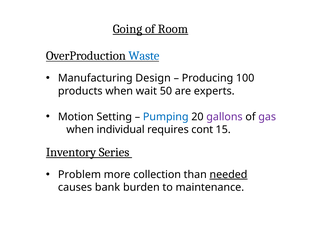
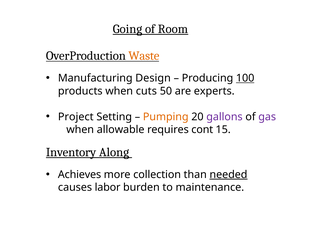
Waste colour: blue -> orange (144, 56)
100 underline: none -> present (245, 78)
wait: wait -> cuts (146, 91)
Motion: Motion -> Project (76, 117)
Pumping colour: blue -> orange (166, 117)
individual: individual -> allowable (121, 129)
Series: Series -> Along (114, 152)
Problem: Problem -> Achieves (80, 174)
bank: bank -> labor (108, 187)
